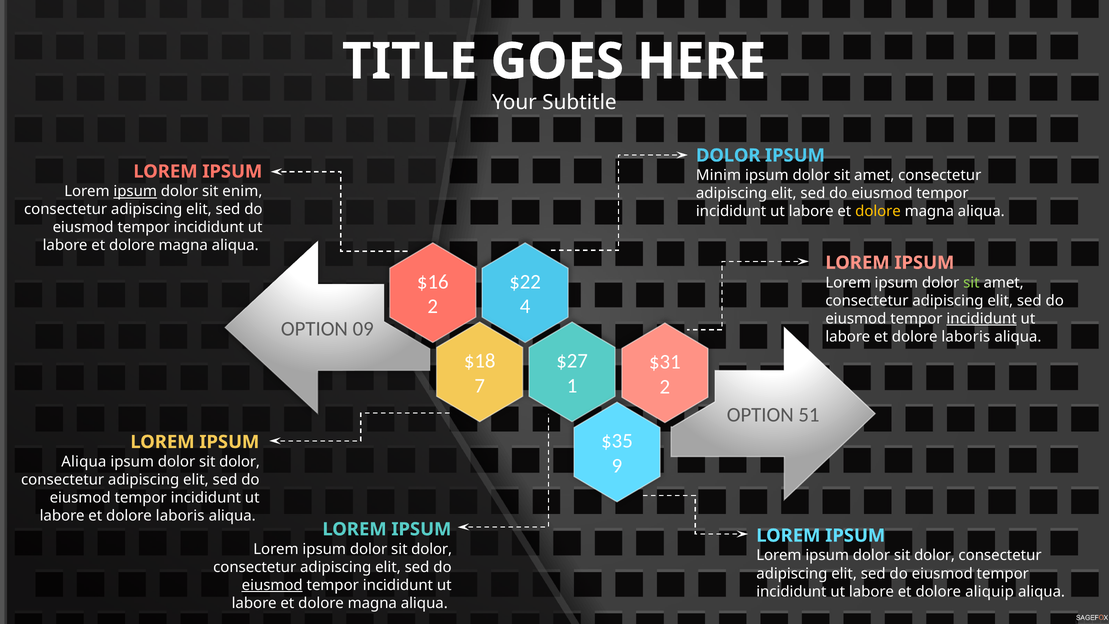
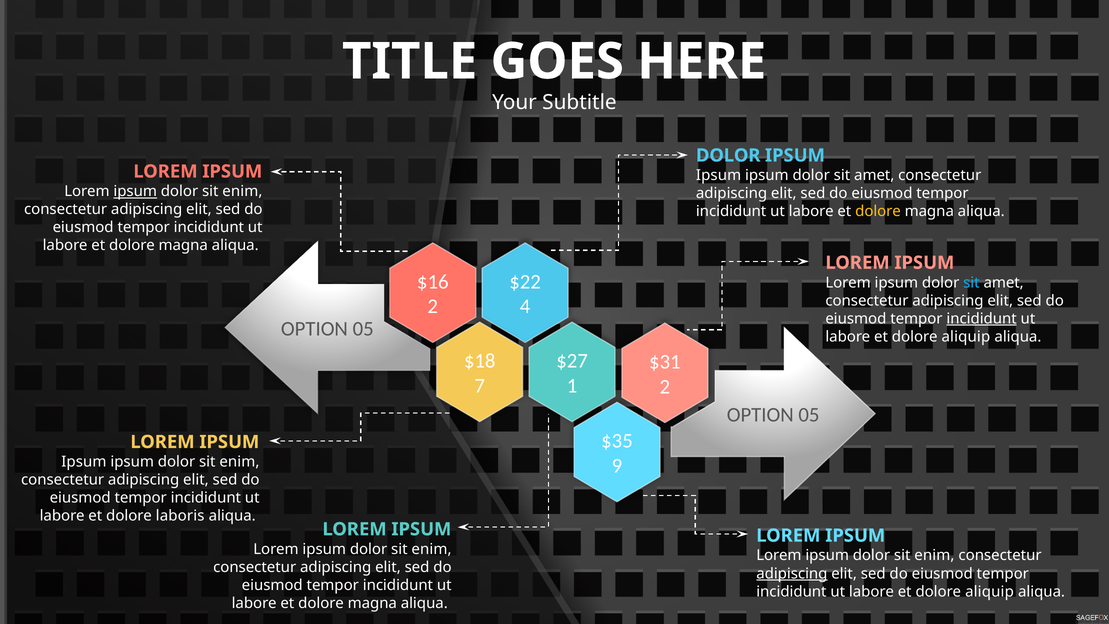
Minim: Minim -> Ipsum (719, 175)
sit colour: light green -> light blue (971, 283)
09: 09 -> 05 (363, 329)
laboris: laboris -> aliquip (966, 337)
51: 51 -> 05 (809, 415)
Aliqua: Aliqua -> Ipsum (84, 462)
dolor: dolor -> enim (239, 462)
dolor: dolor -> enim (432, 549)
dolor: dolor -> enim (934, 555)
adipiscing underline: none -> present (792, 573)
eiusmod underline: present -> none (272, 585)
